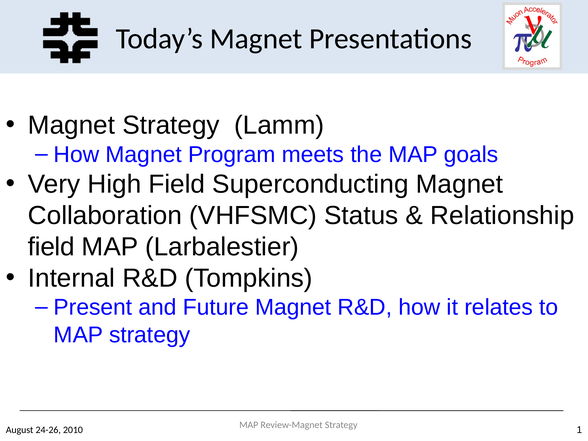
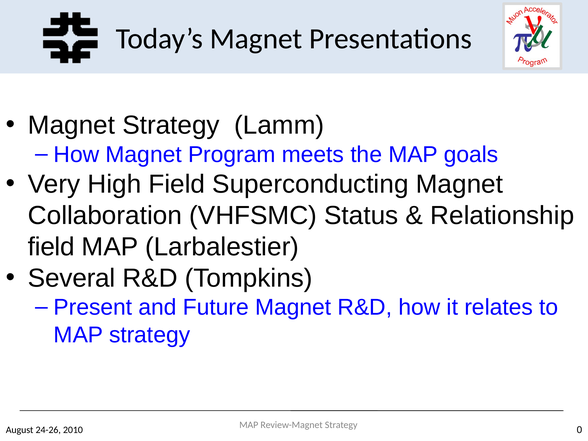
Internal: Internal -> Several (72, 278)
1: 1 -> 0 (579, 430)
